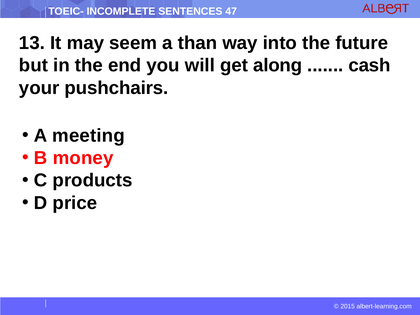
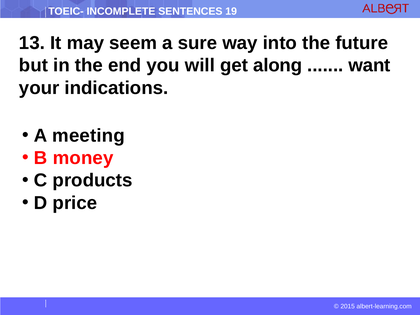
47: 47 -> 19 (231, 11)
than: than -> sure (197, 43)
cash: cash -> want (370, 65)
pushchairs: pushchairs -> indications (116, 88)
